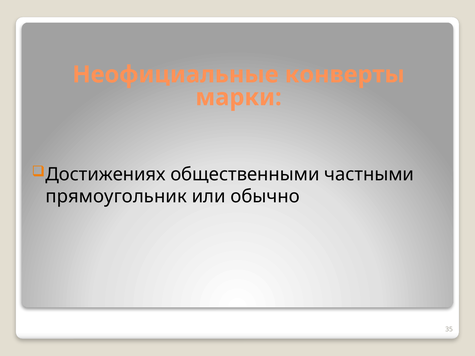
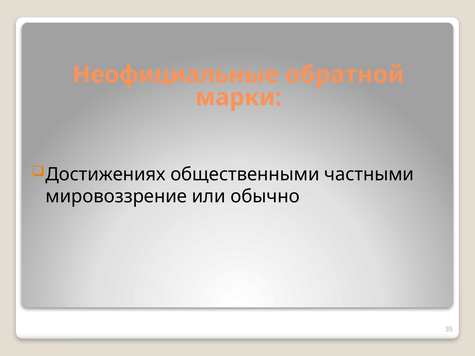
конверты: конверты -> обратной (345, 75)
прямоугольник: прямоугольник -> мировоззрение (116, 197)
